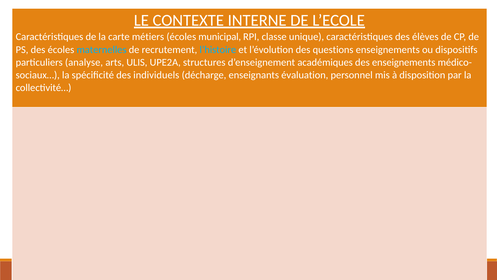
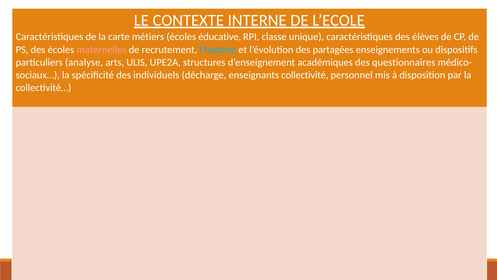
municipal: municipal -> éducative (220, 37)
maternelles colour: light blue -> pink (102, 50)
questions: questions -> partagées (333, 50)
des enseignements: enseignements -> questionnaires (404, 62)
évaluation: évaluation -> collectivité (305, 75)
